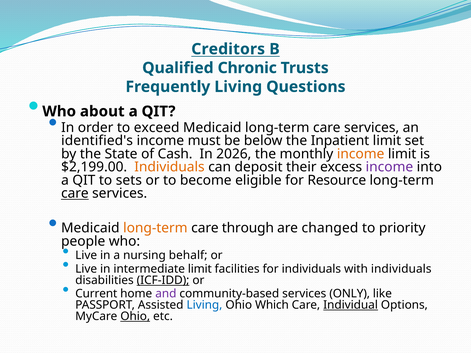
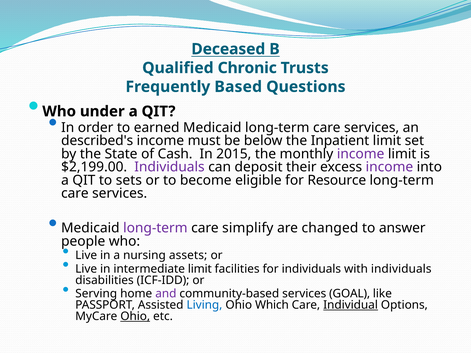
Creditors: Creditors -> Deceased (228, 49)
Frequently Living: Living -> Based (238, 87)
about: about -> under (102, 111)
exceed: exceed -> earned (157, 128)
identified's: identified's -> described's (97, 141)
2026: 2026 -> 2015 (234, 154)
income colour: orange -> purple (361, 154)
Individuals colour: orange -> purple (169, 167)
care underline: present -> none (75, 194)
long-term colour: orange -> purple (155, 228)
through: through -> simplify (248, 228)
priority: priority -> answer (402, 228)
behalf: behalf -> assets (188, 256)
ICF-IDD underline: present -> none (163, 280)
Current: Current -> Serving (96, 294)
ONLY: ONLY -> GOAL (350, 294)
